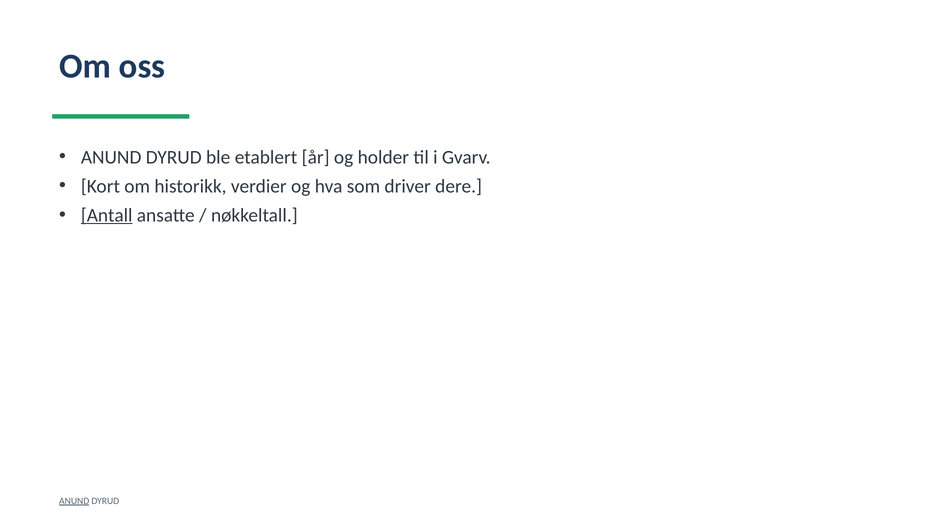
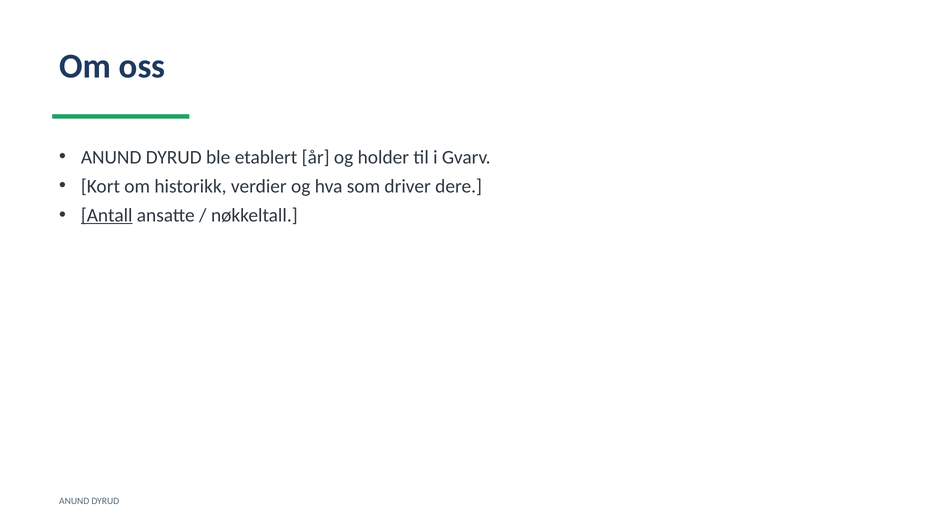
ANUND underline: present -> none (74, 501)
